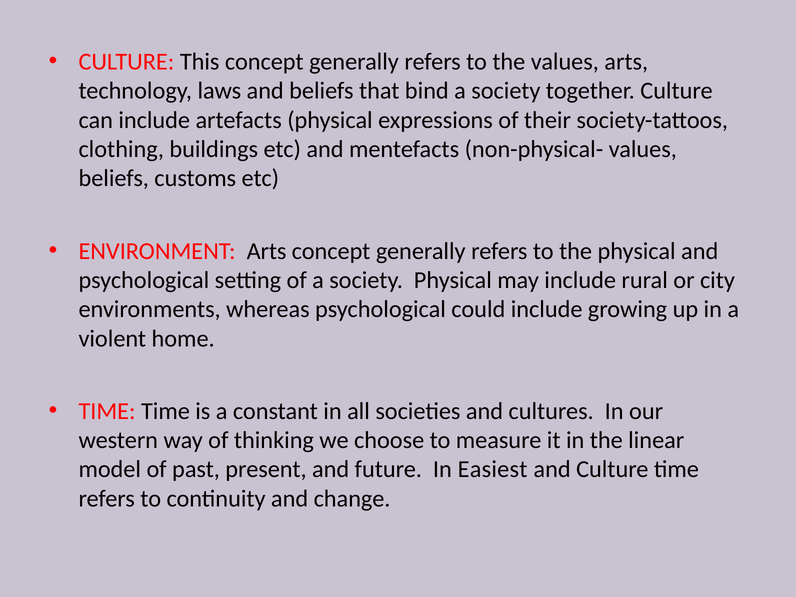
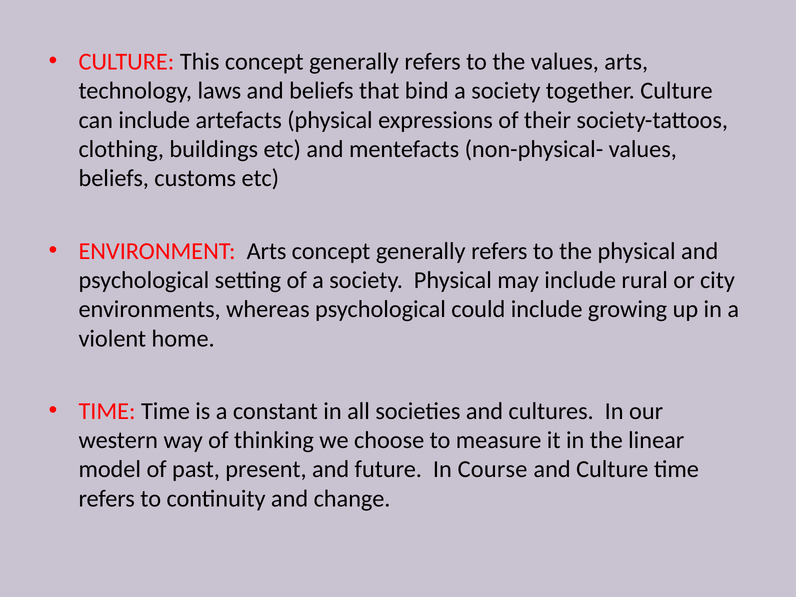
Easiest: Easiest -> Course (493, 469)
